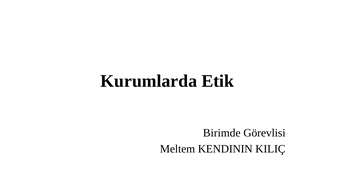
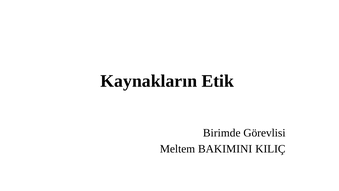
Kurumlarda: Kurumlarda -> Kaynakların (149, 81)
KENDININ: KENDININ -> BAKIMINI (225, 149)
